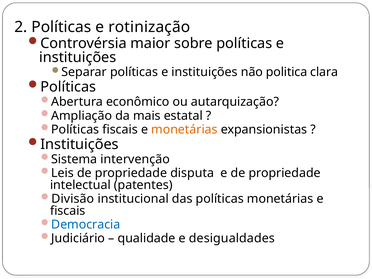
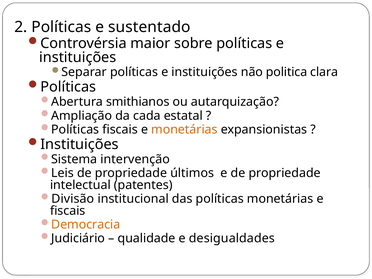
rotinização: rotinização -> sustentado (149, 27)
econômico: econômico -> smithianos (138, 102)
mais: mais -> cada (147, 116)
disputa: disputa -> últimos (192, 173)
Democracia colour: blue -> orange (86, 225)
